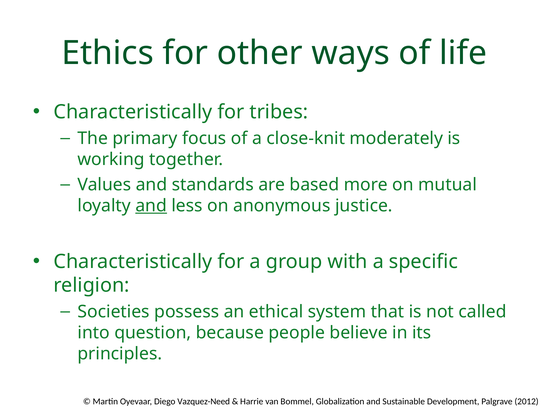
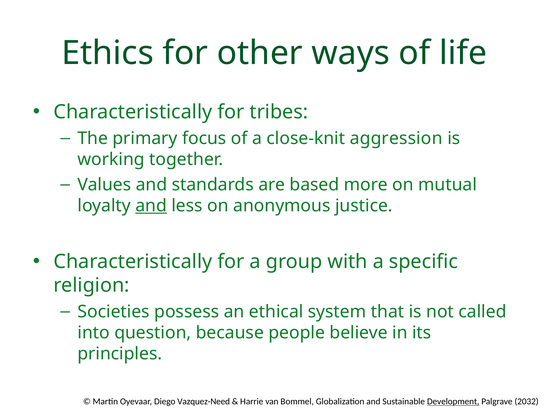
moderately: moderately -> aggression (396, 139)
Development underline: none -> present (453, 402)
2012: 2012 -> 2032 (527, 402)
